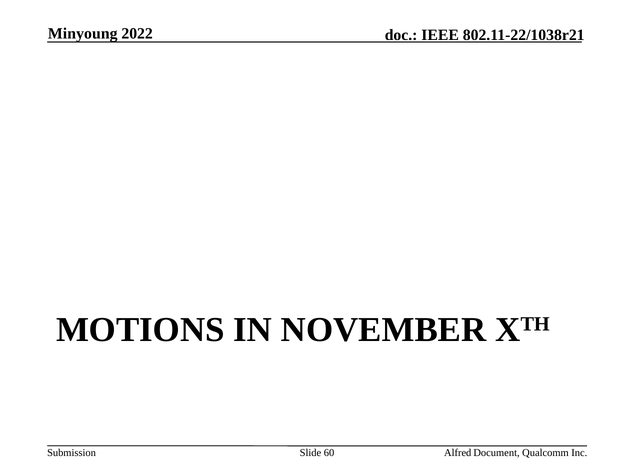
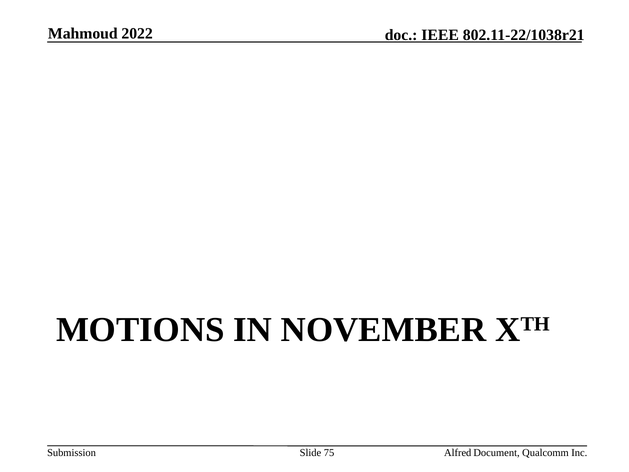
Minyoung: Minyoung -> Mahmoud (83, 33)
60: 60 -> 75 (329, 452)
